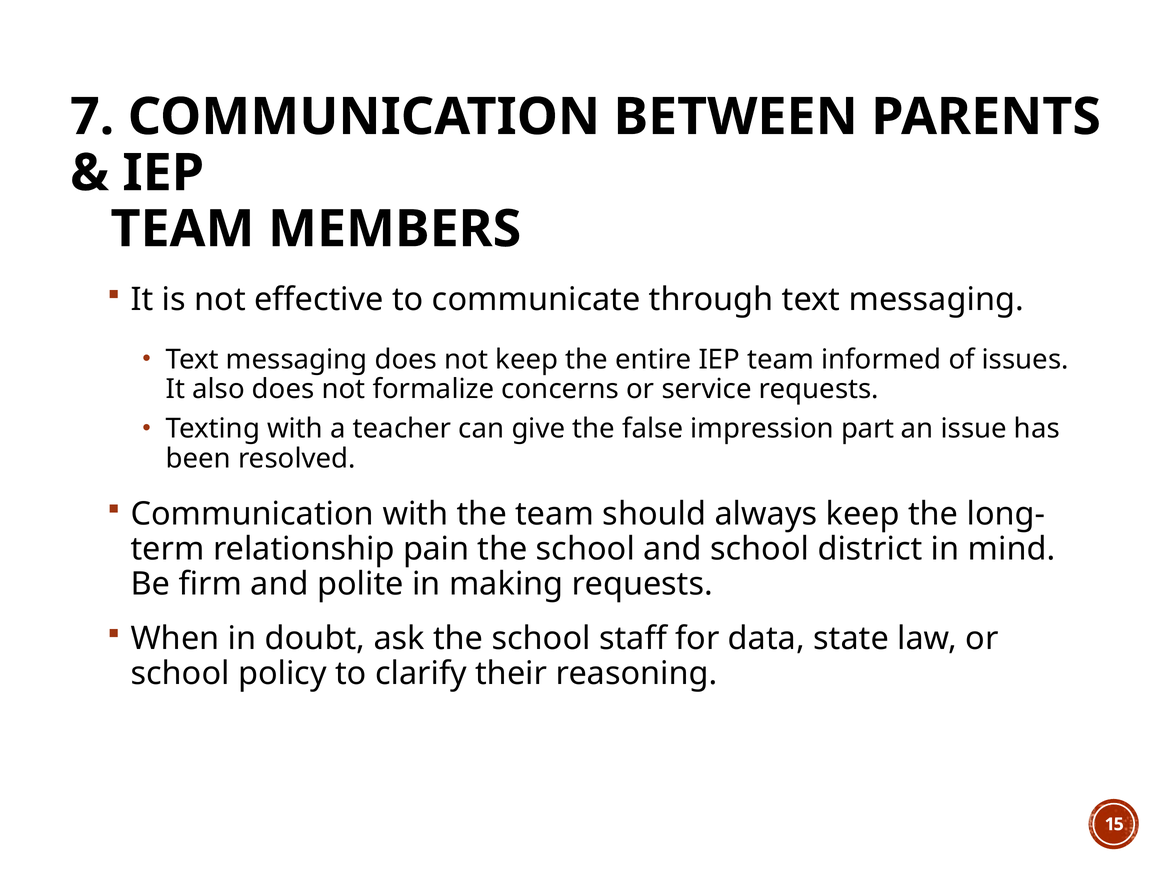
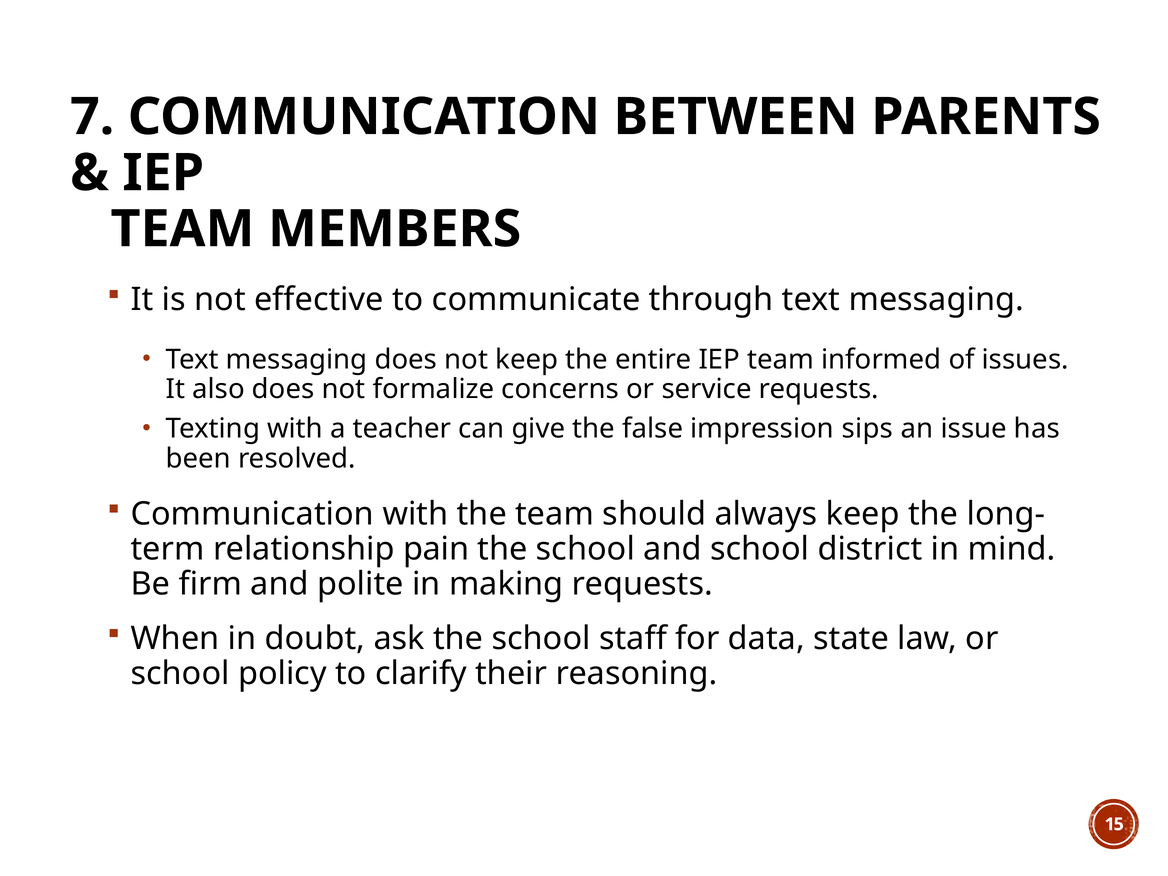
part: part -> sips (867, 429)
